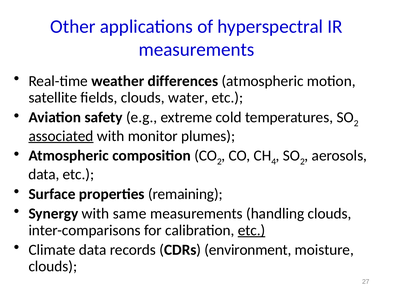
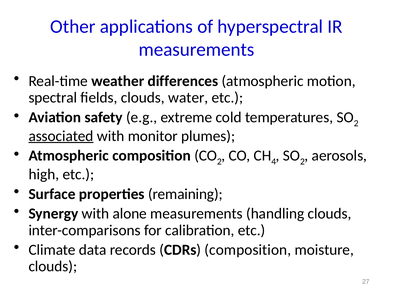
satellite: satellite -> spectral (53, 97)
data: data -> high (44, 174)
same: same -> alone (130, 214)
etc underline: present -> none (252, 230)
CDRs environment: environment -> composition (248, 250)
